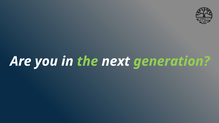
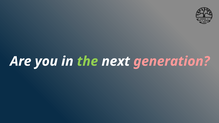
generation colour: light green -> pink (172, 61)
